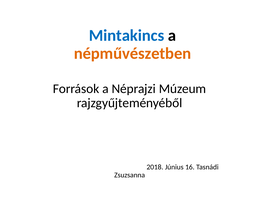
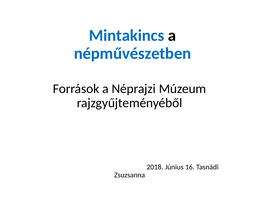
népművészetben colour: orange -> blue (133, 54)
